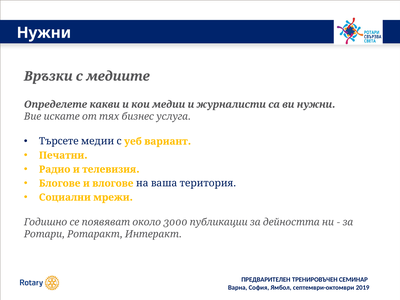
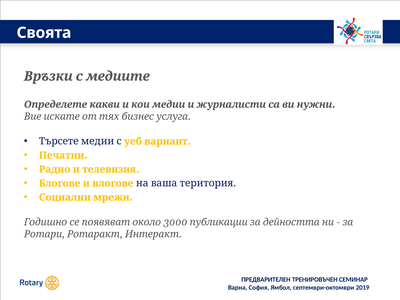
Нужни: Нужни -> Своята (44, 33)
